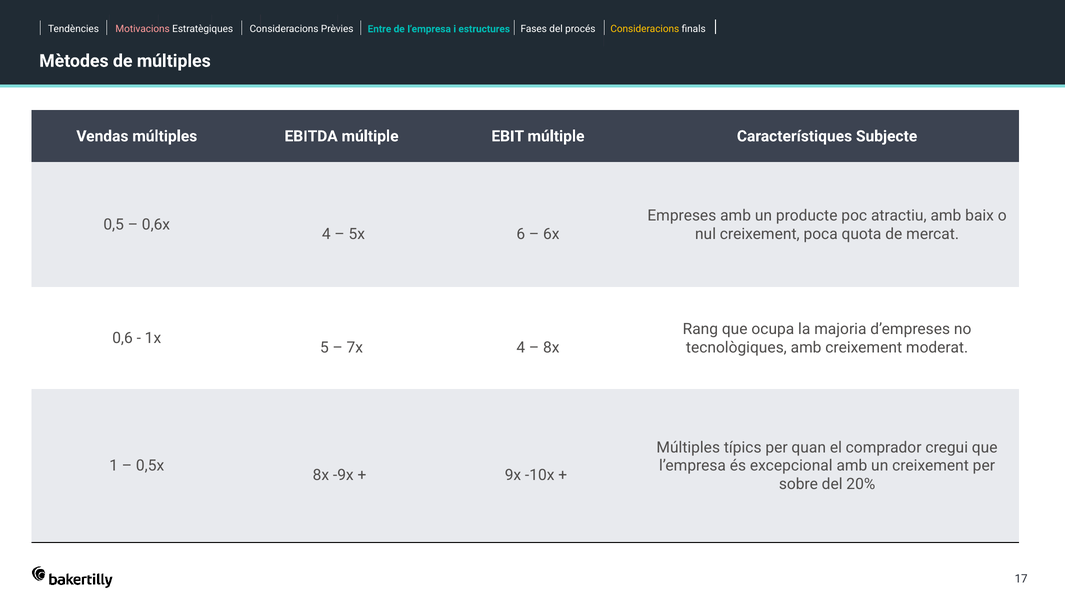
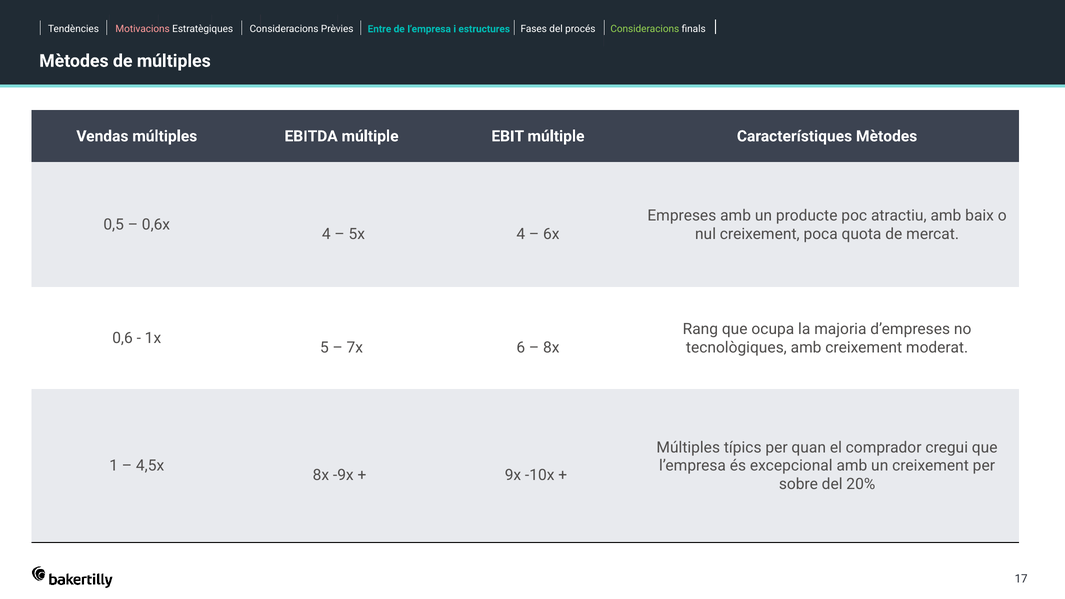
Consideracions colour: yellow -> light green (645, 29)
Característiques Subjecte: Subjecte -> Mètodes (887, 136)
5x 6: 6 -> 4 (521, 234)
7x 4: 4 -> 6 (521, 347)
0,5x: 0,5x -> 4,5x (150, 466)
